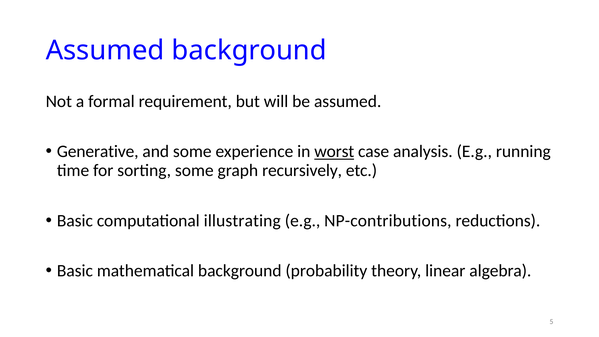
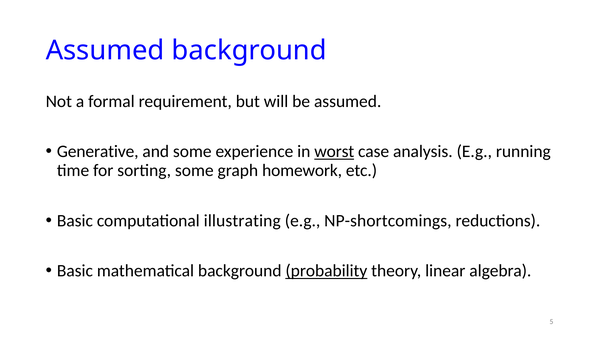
recursively: recursively -> homework (302, 170)
NP-contributions: NP-contributions -> NP-shortcomings (388, 221)
probability underline: none -> present (326, 271)
